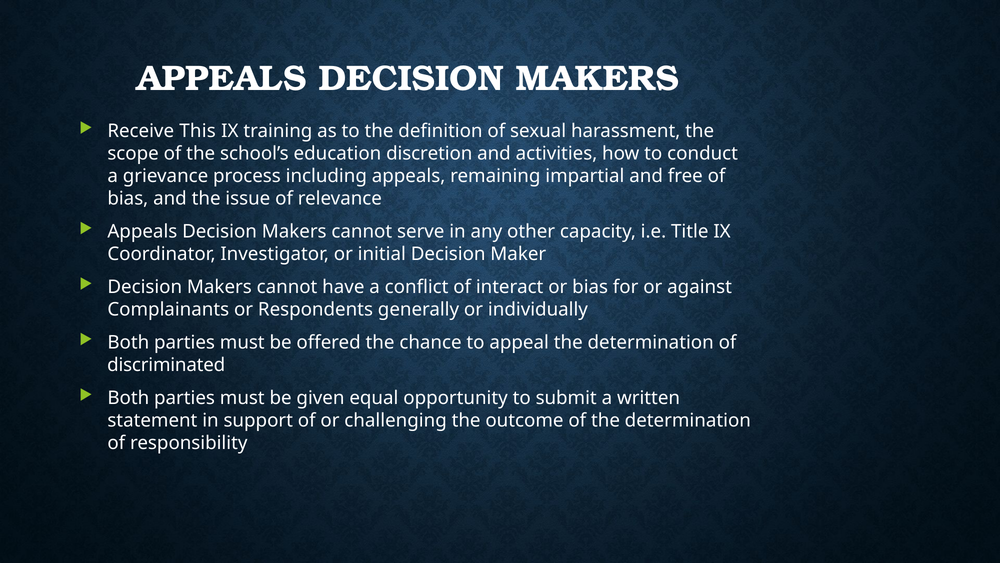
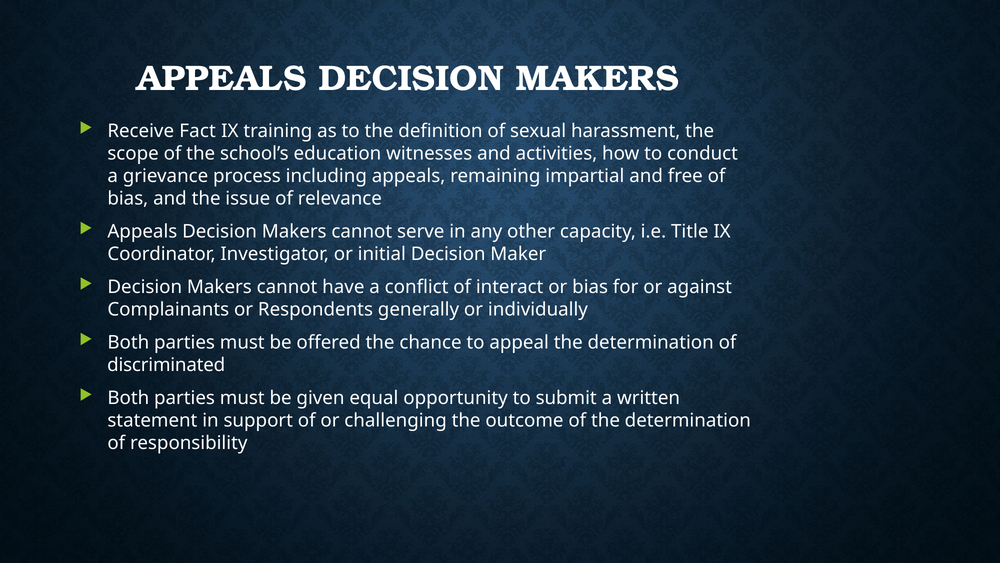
This: This -> Fact (198, 131)
discretion: discretion -> witnesses (429, 154)
